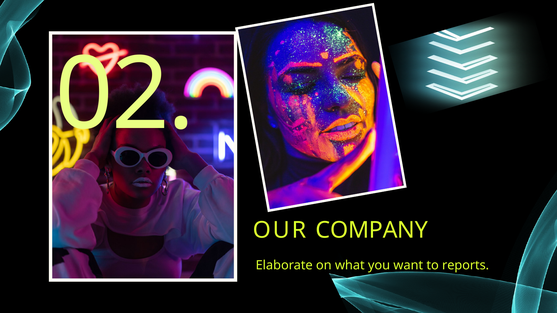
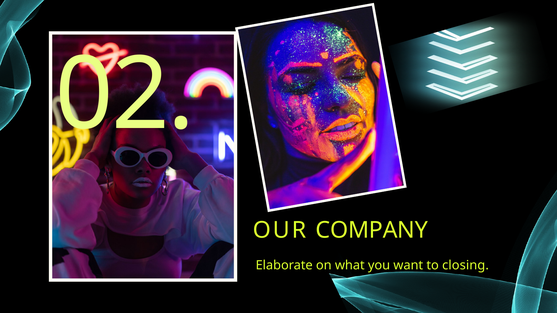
reports: reports -> closing (465, 265)
